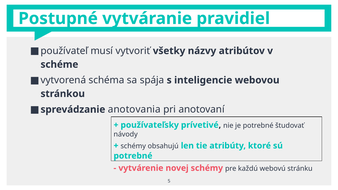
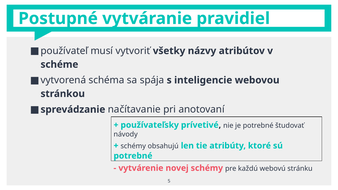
anotovania: anotovania -> načítavanie (134, 110)
